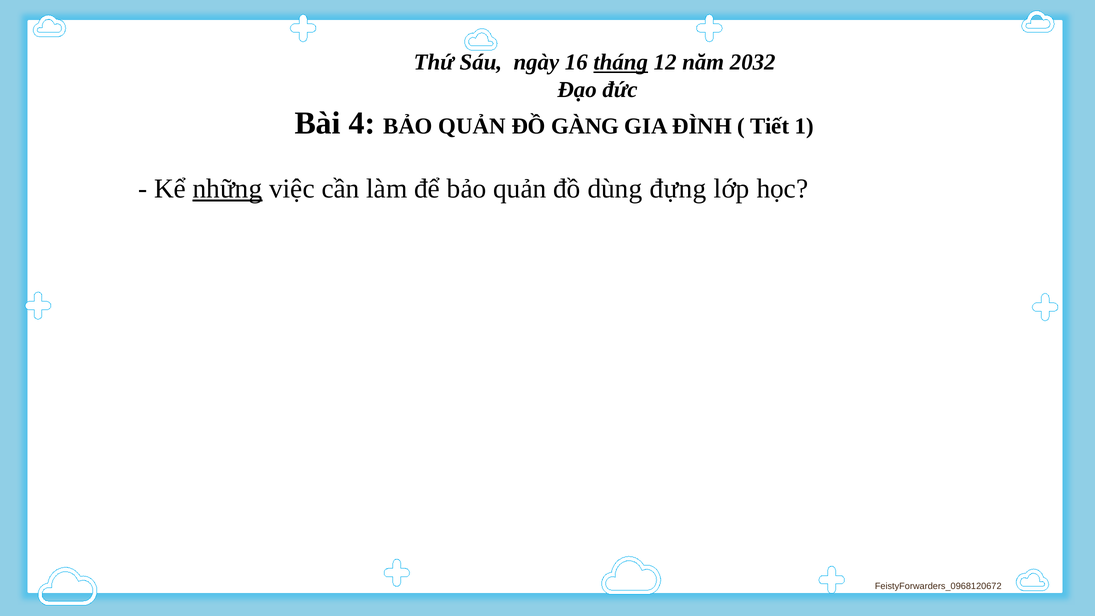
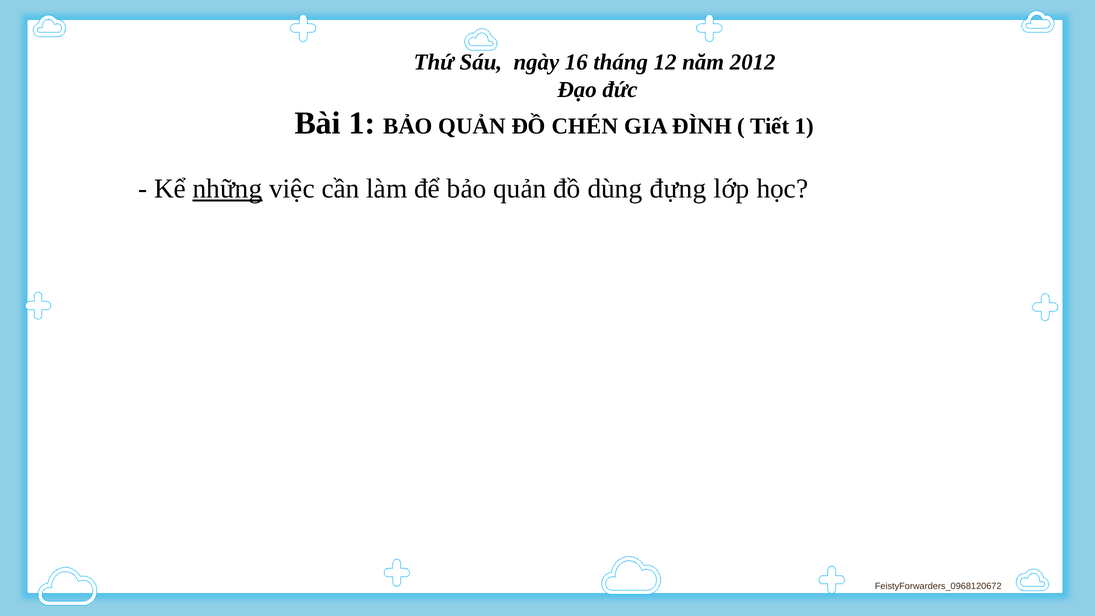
tháng underline: present -> none (621, 62)
2032: 2032 -> 2012 (753, 62)
Bài 4: 4 -> 1 (362, 123)
GÀNG: GÀNG -> CHÉN (585, 126)
